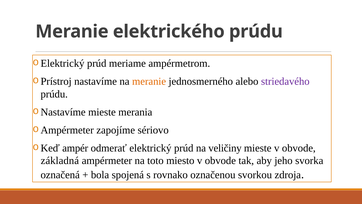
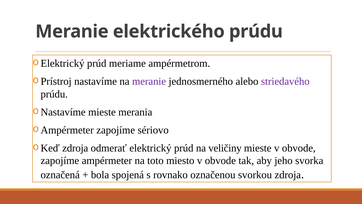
meranie colour: orange -> purple (149, 81)
ampér: ampér -> zdroja (75, 148)
základná: základná -> zapojíme (60, 160)
